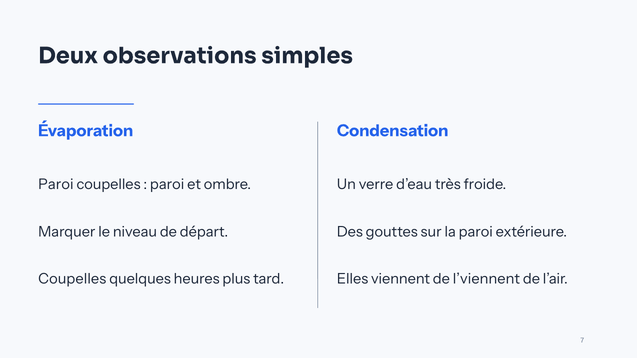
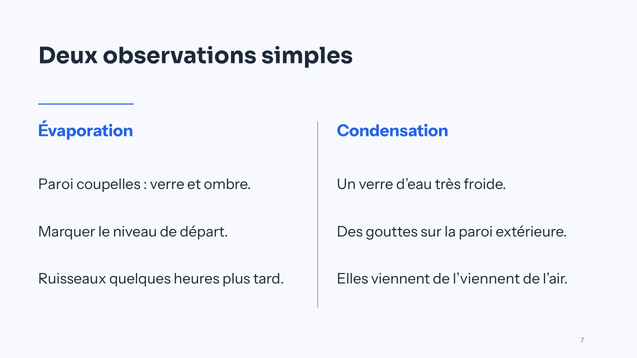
paroi: paroi -> verre (167, 184)
Coupelles: Coupelles -> Ruisseaux (72, 279)
